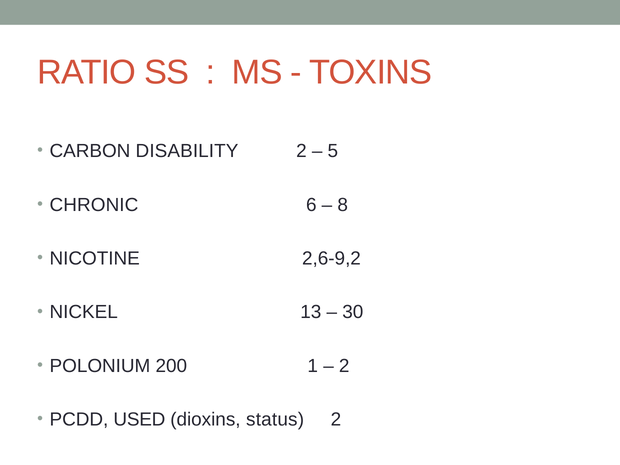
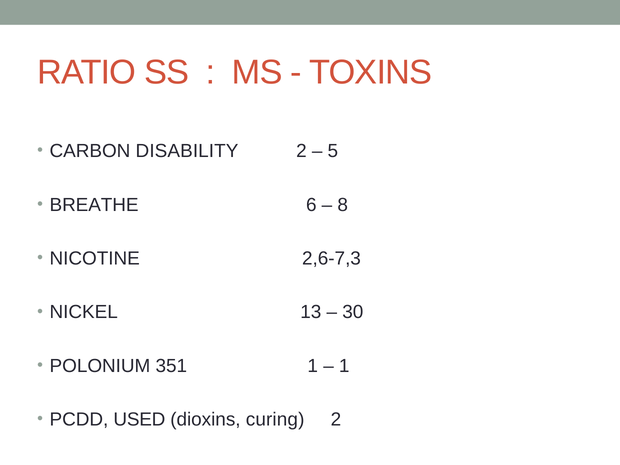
CHRONIC: CHRONIC -> BREATHE (94, 205)
2,6-9,2: 2,6-9,2 -> 2,6-7,3 (331, 259)
200: 200 -> 351 (171, 366)
2: 2 -> 1 (344, 366)
status: status -> curing (275, 420)
